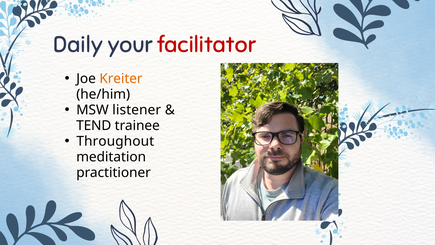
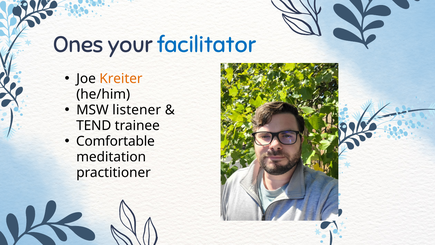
Daily: Daily -> Ones (78, 45)
facilitator colour: red -> blue (207, 45)
Throughout: Throughout -> Comfortable (115, 141)
